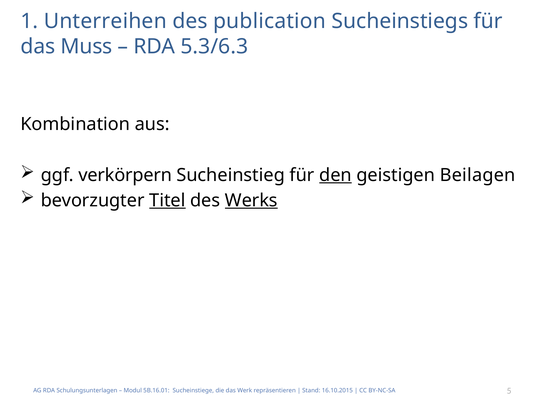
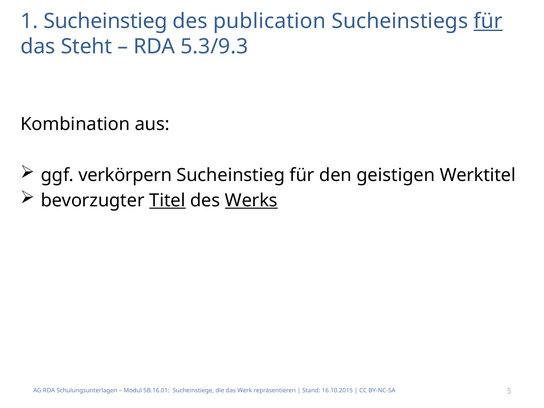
1 Unterreihen: Unterreihen -> Sucheinstieg (105, 21)
für underline: none -> present (488, 21)
Muss: Muss -> Steht (86, 47)
5.3/6.3: 5.3/6.3 -> 5.3/9.3 (214, 47)
den underline: present -> none (336, 175)
Beilagen: Beilagen -> Werktitel (478, 175)
